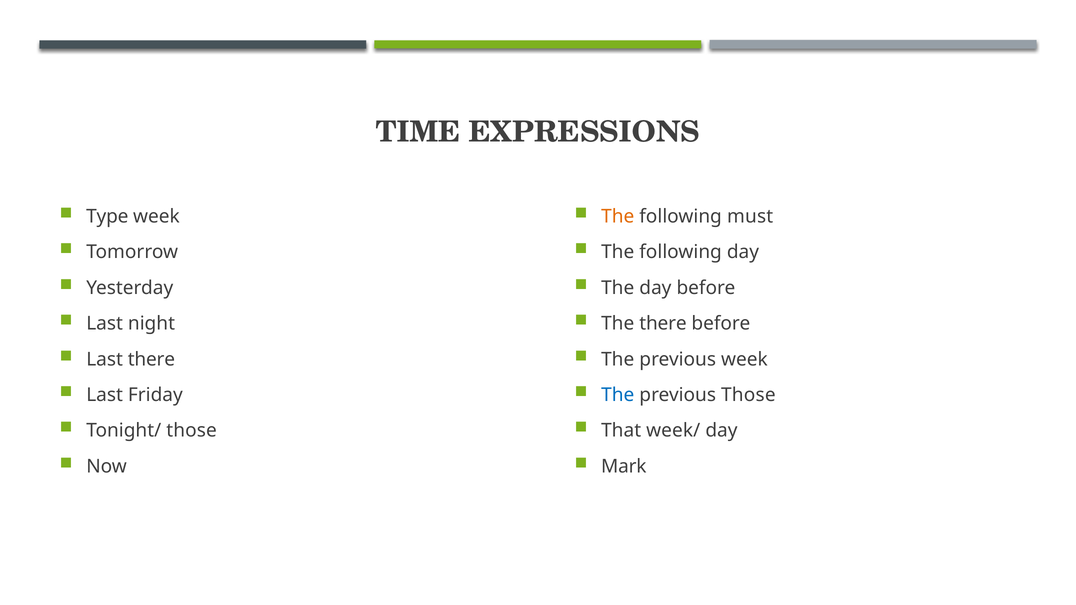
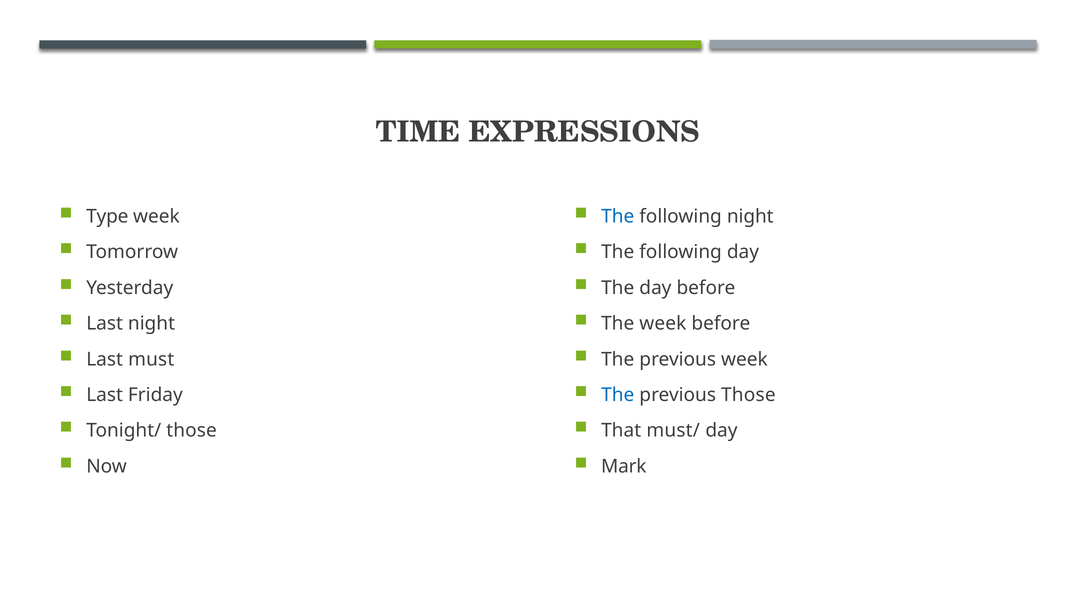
The colour: orange -> blue (618, 217)
following must: must -> night (750, 217)
The there: there -> week (663, 324)
Last there: there -> must (151, 359)
week/: week/ -> must/ (673, 431)
